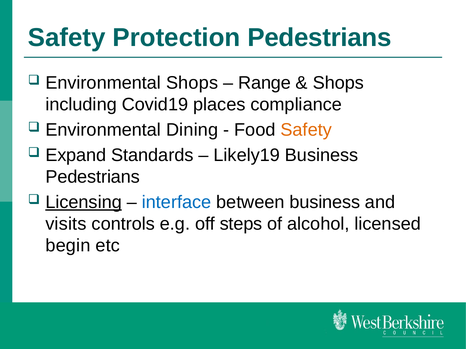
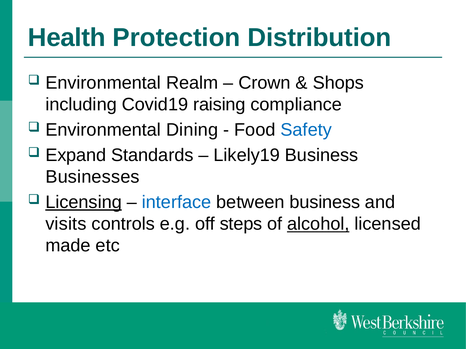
Safety: Safety -> Health (67, 38)
Protection Pedestrians: Pedestrians -> Distribution (319, 38)
Environmental Shops: Shops -> Realm (192, 83)
Range: Range -> Crown (264, 83)
places: places -> raising (219, 105)
Safety colour: orange -> blue (306, 130)
Pedestrians: Pedestrians -> Businesses (93, 177)
alcohol underline: none -> present (318, 224)
begin: begin -> made (68, 246)
